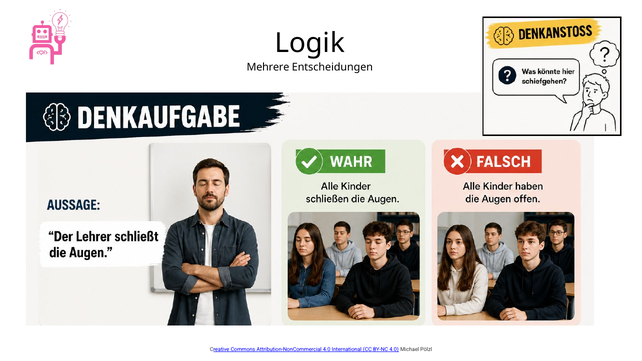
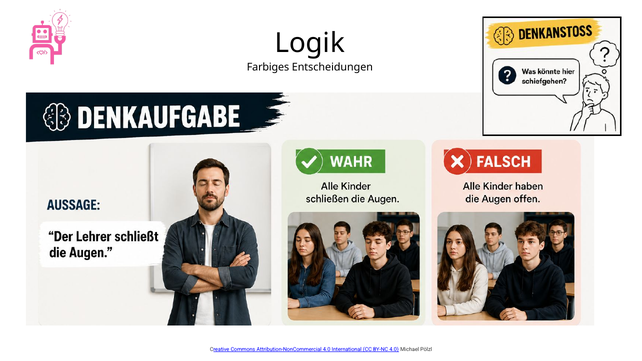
Mehrere: Mehrere -> Farbiges (268, 67)
